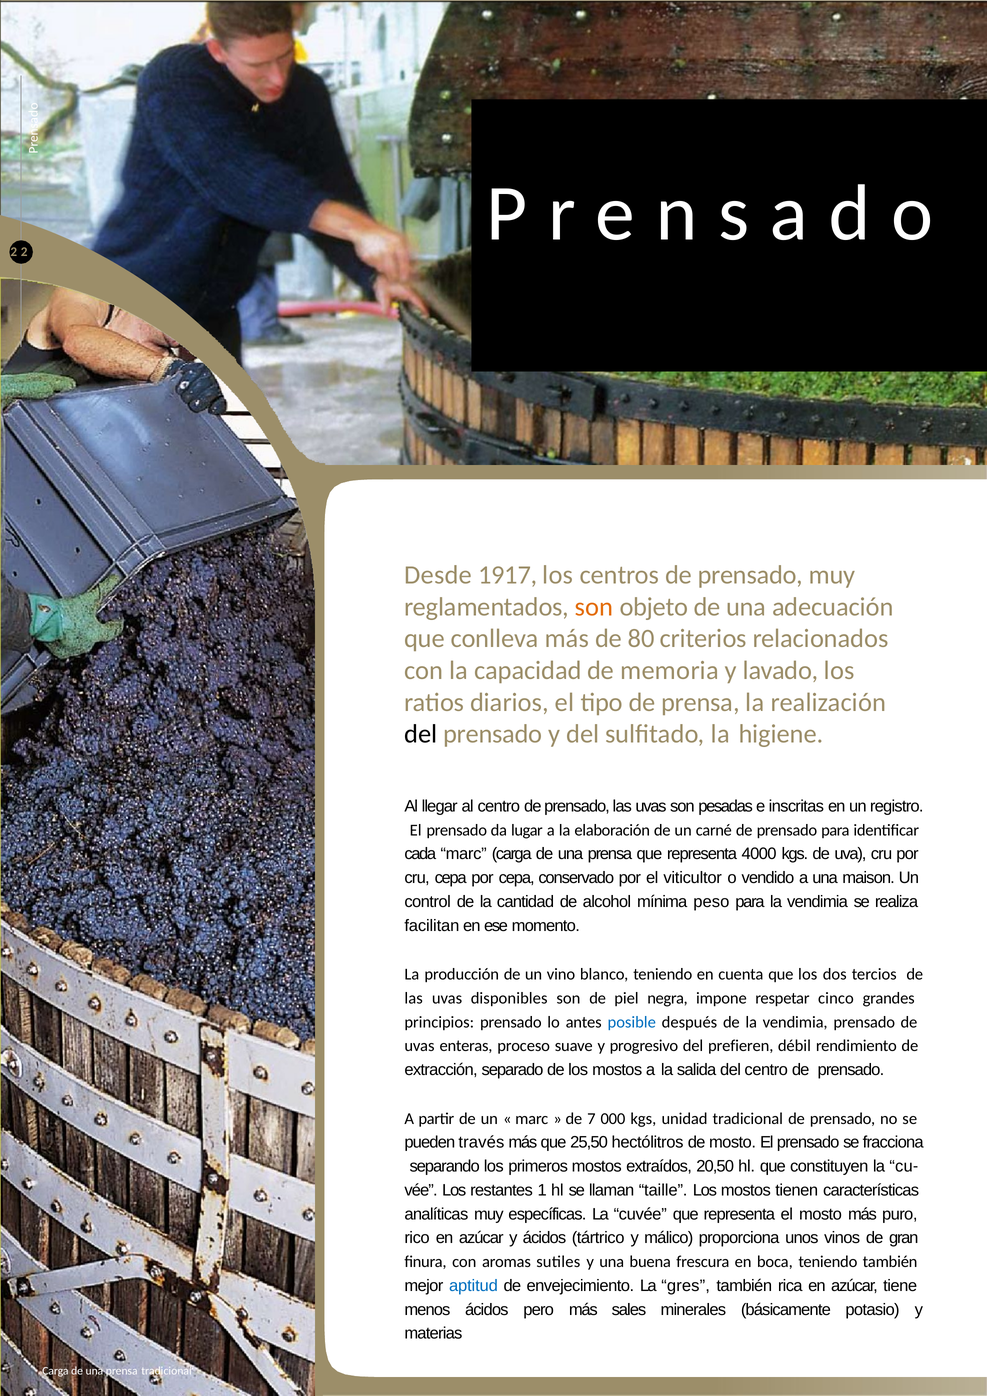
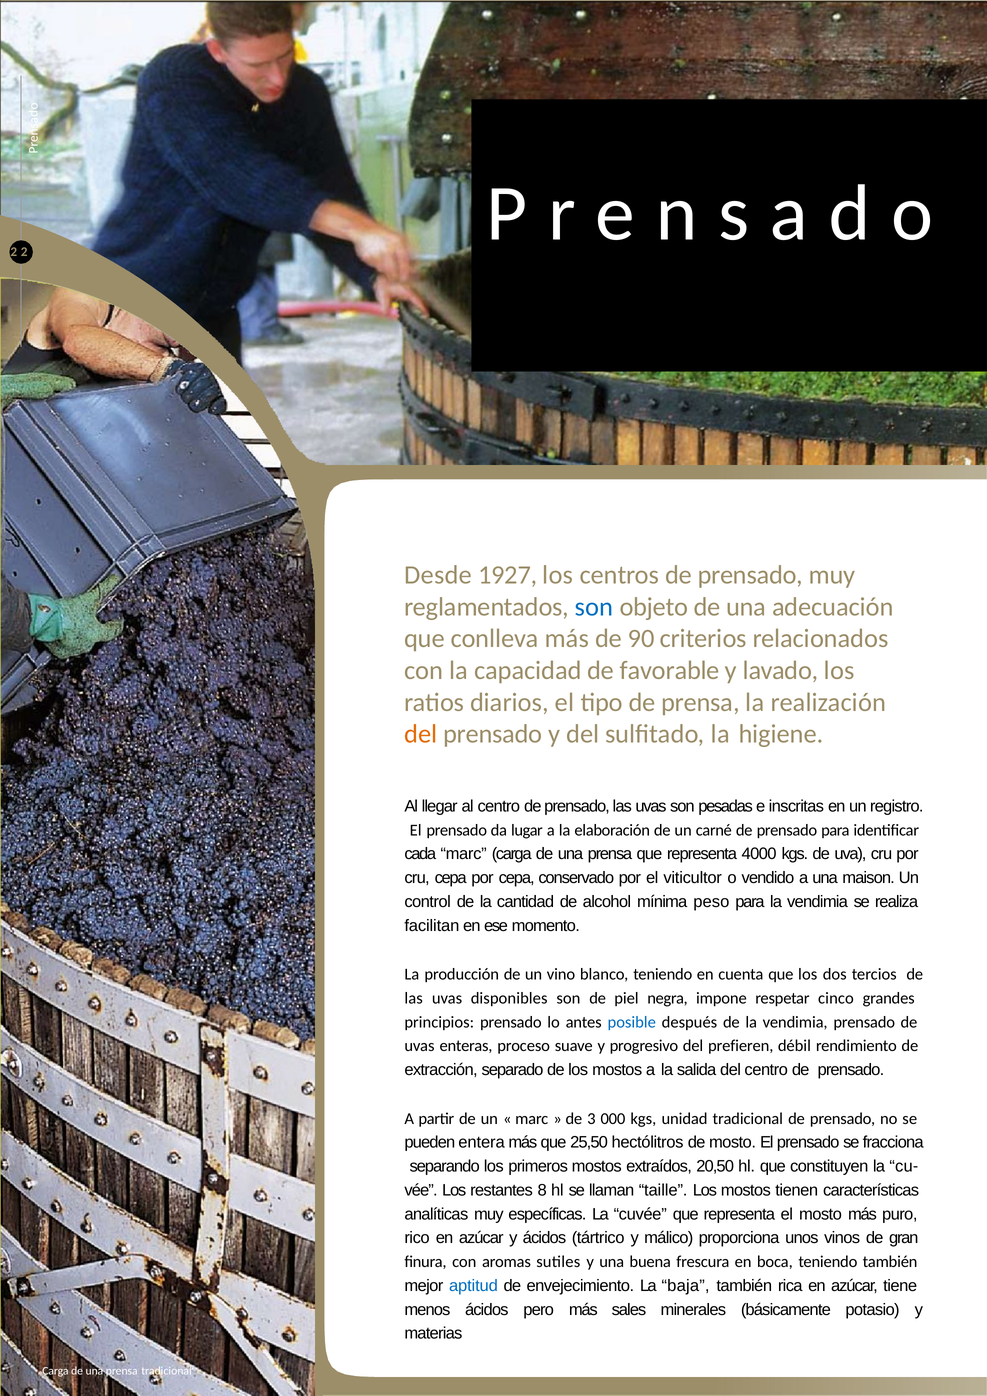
1917: 1917 -> 1927 (508, 575)
son colour: orange -> blue (594, 607)
80: 80 -> 90 (641, 639)
memoria: memoria -> favorable (670, 671)
del colour: black -> orange (421, 735)
7: 7 -> 3 (591, 1119)
través: través -> entera (482, 1143)
1: 1 -> 8 (542, 1191)
gres: gres -> baja (686, 1286)
